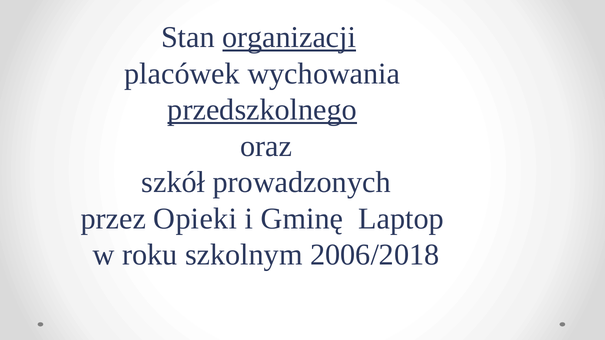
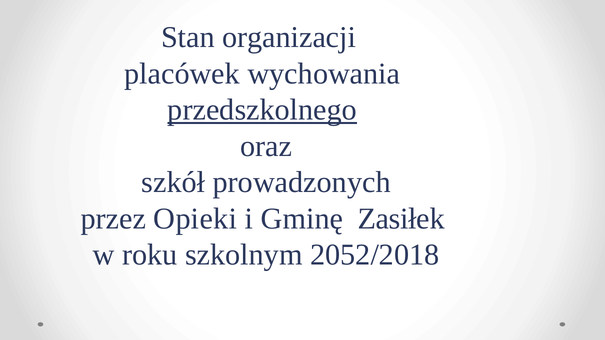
organizacji underline: present -> none (289, 37)
Laptop: Laptop -> Zasiłek (401, 219)
2006/2018: 2006/2018 -> 2052/2018 (375, 255)
